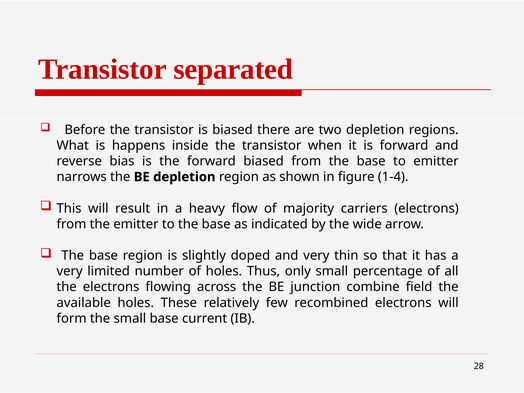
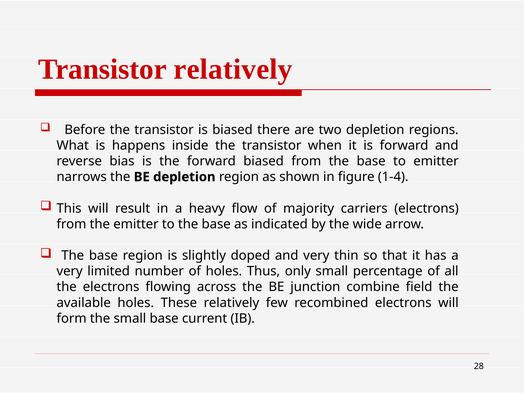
Transistor separated: separated -> relatively (233, 69)
